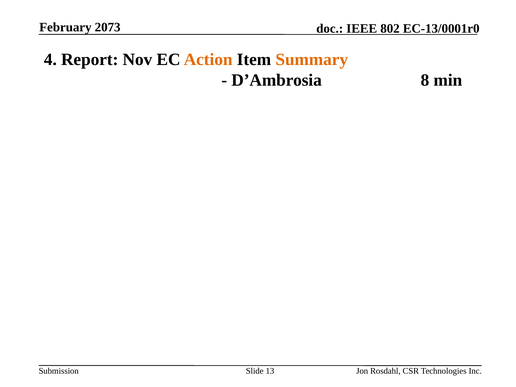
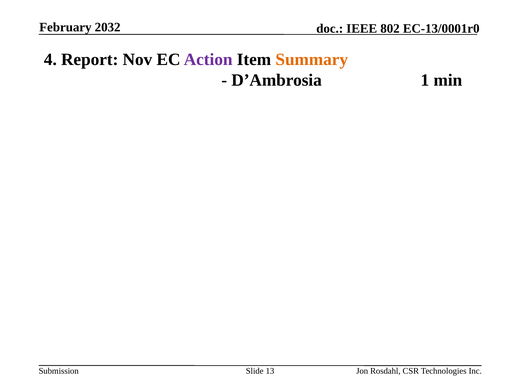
2073: 2073 -> 2032 (108, 27)
Action colour: orange -> purple (208, 60)
8: 8 -> 1 (425, 80)
